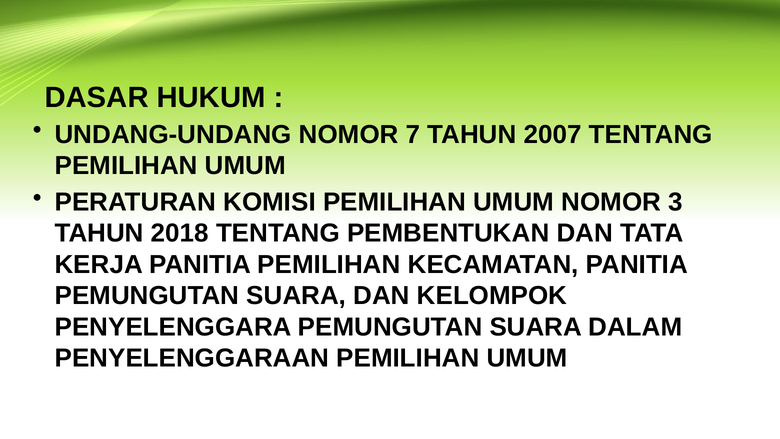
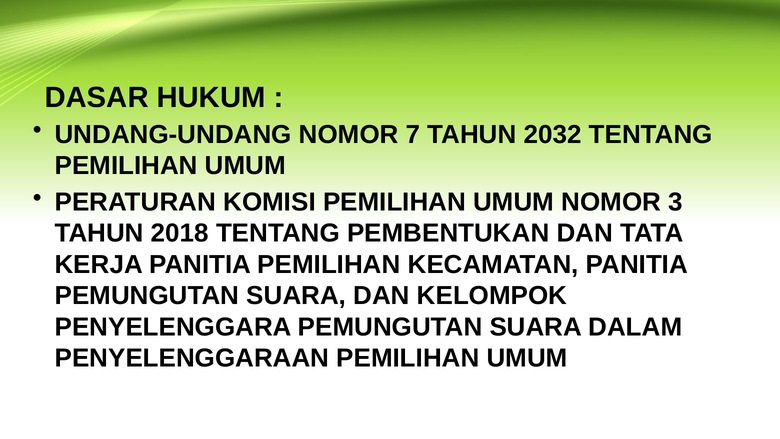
2007: 2007 -> 2032 (553, 134)
